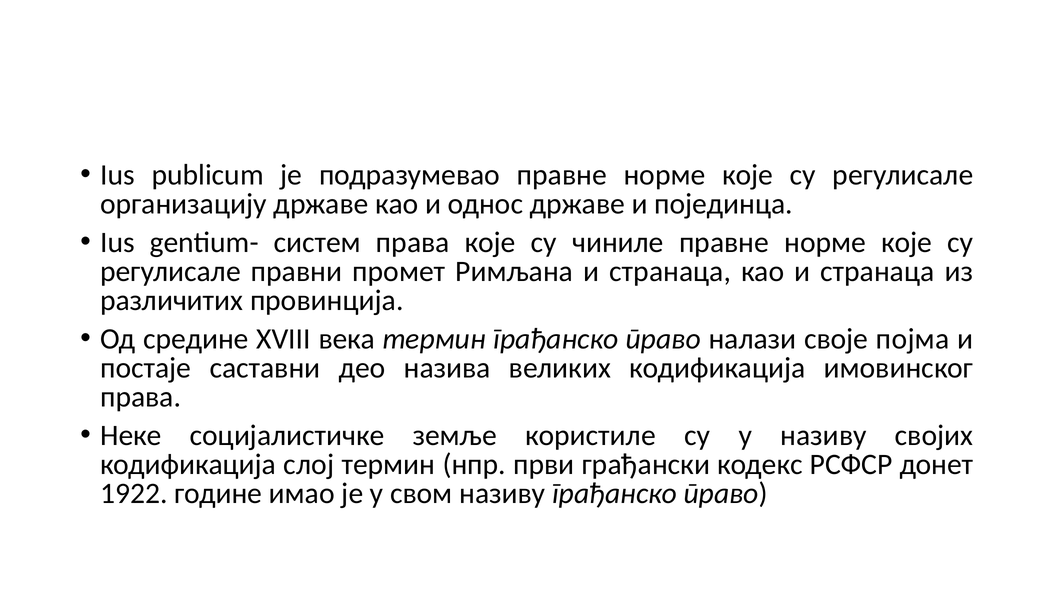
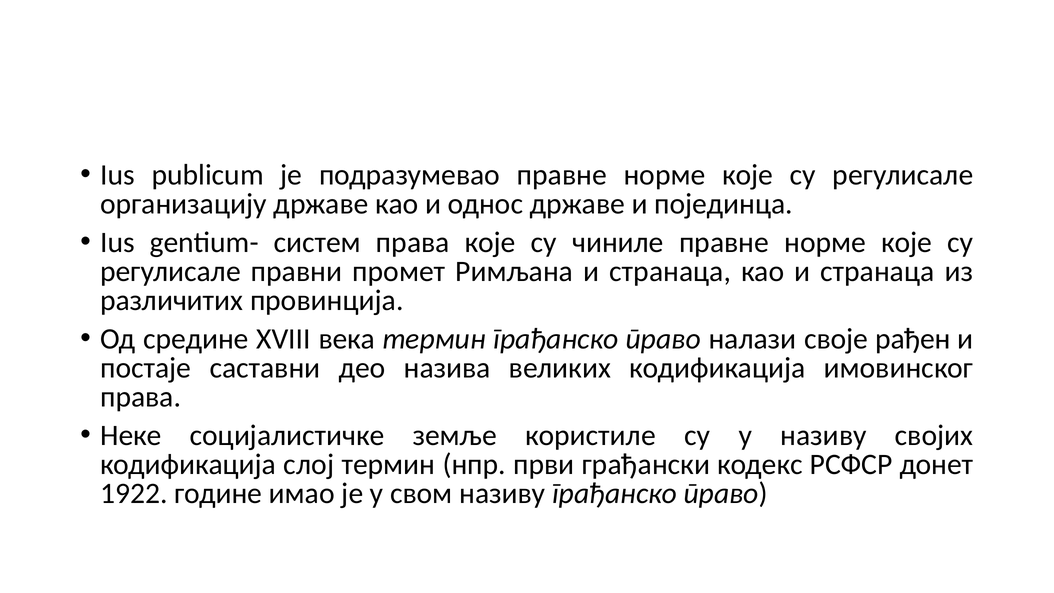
појма: појма -> рађен (913, 339)
